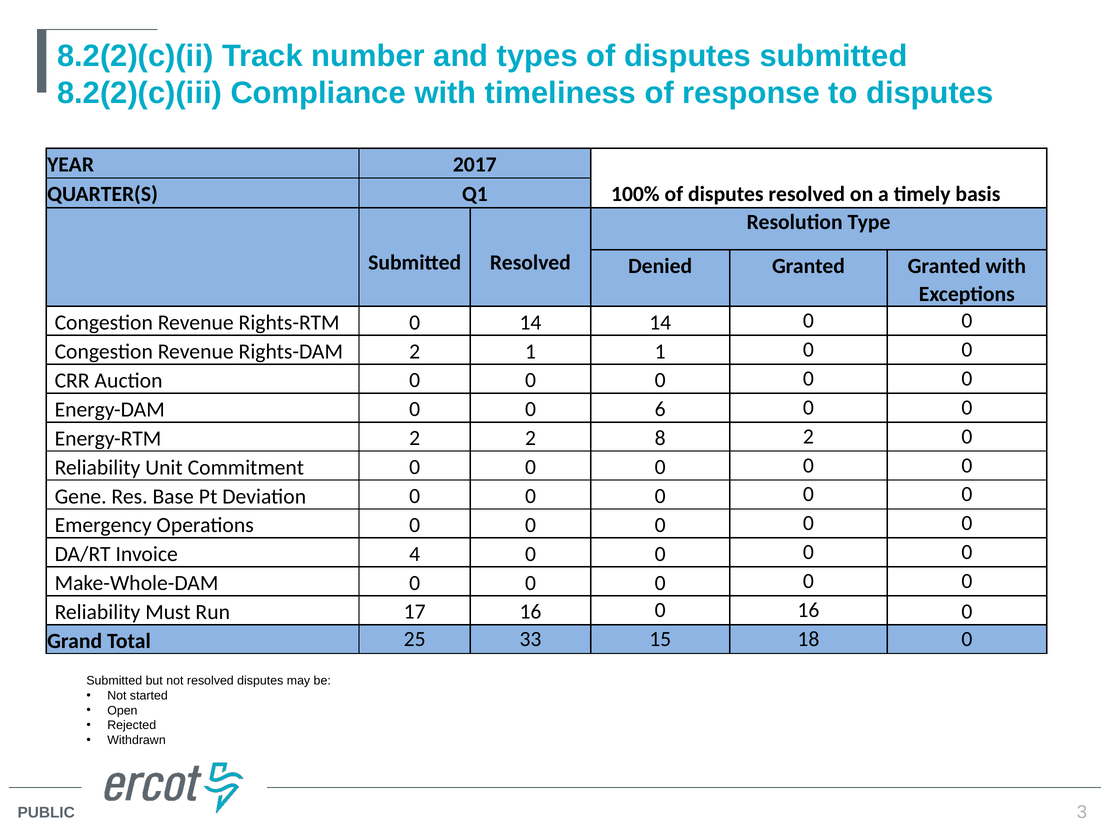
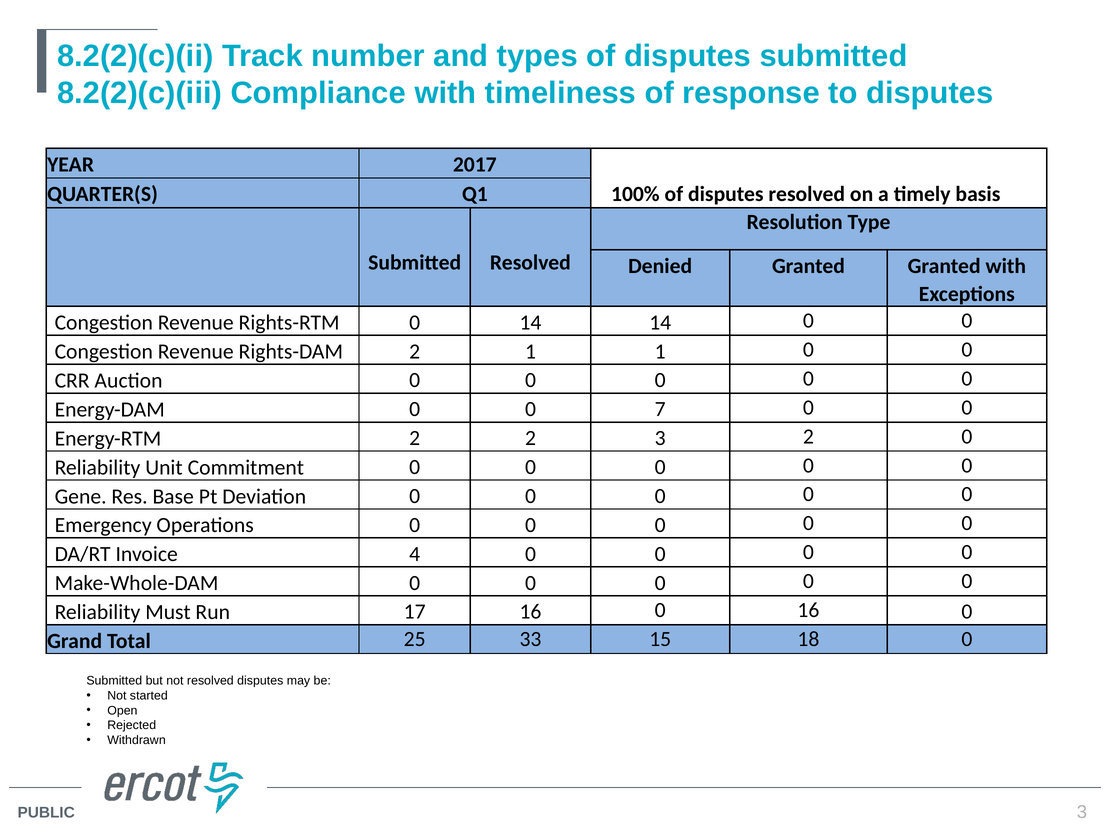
6: 6 -> 7 (660, 409)
2 8: 8 -> 3 (660, 438)
